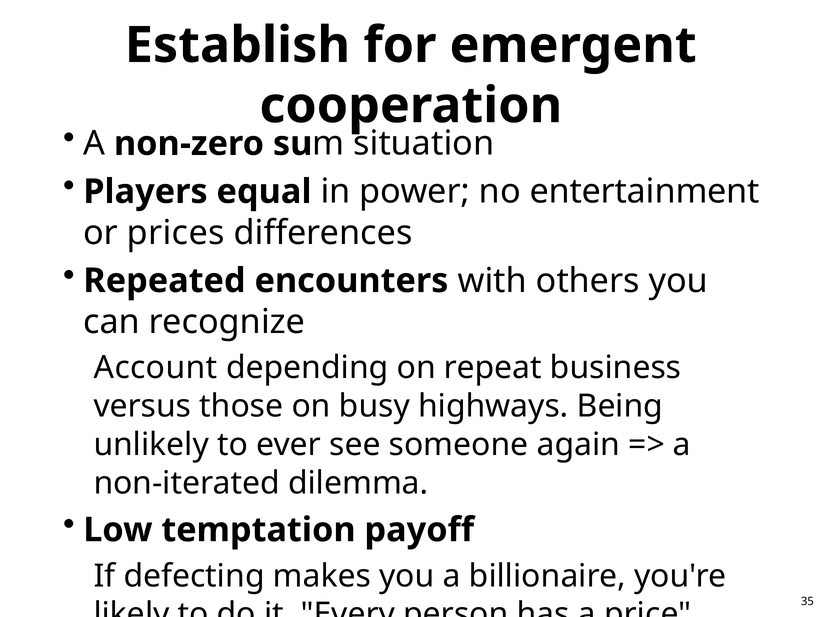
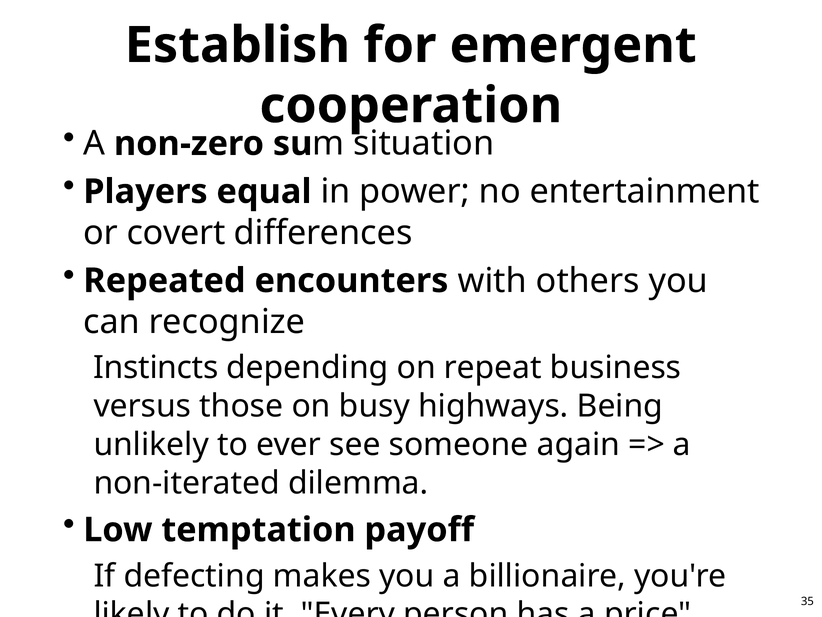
prices: prices -> covert (176, 233)
Account: Account -> Instincts (156, 368)
